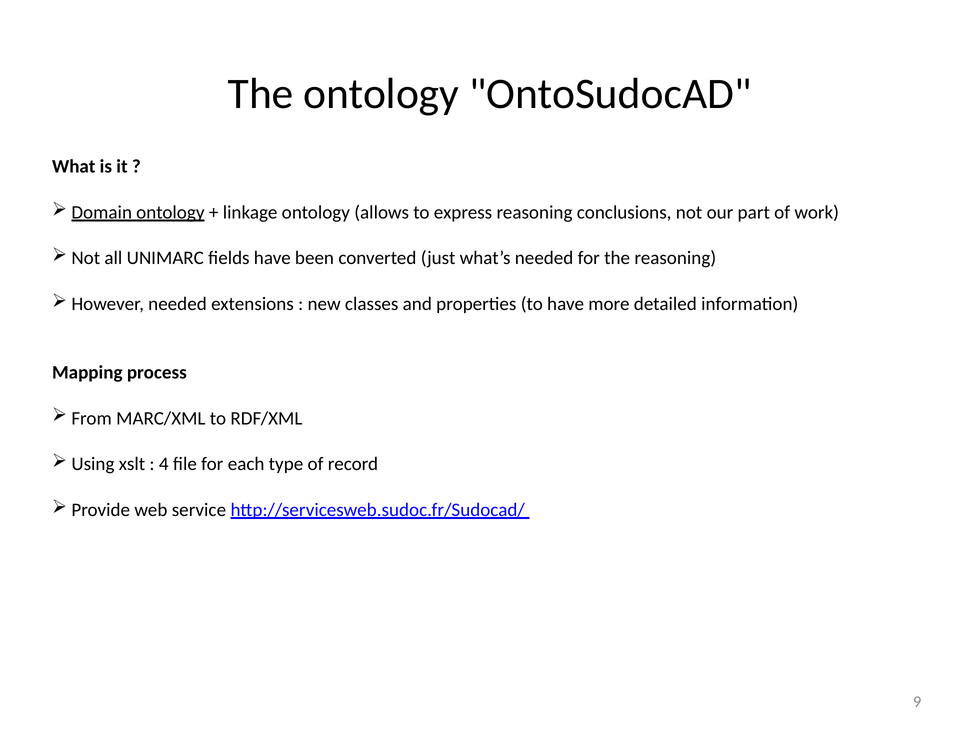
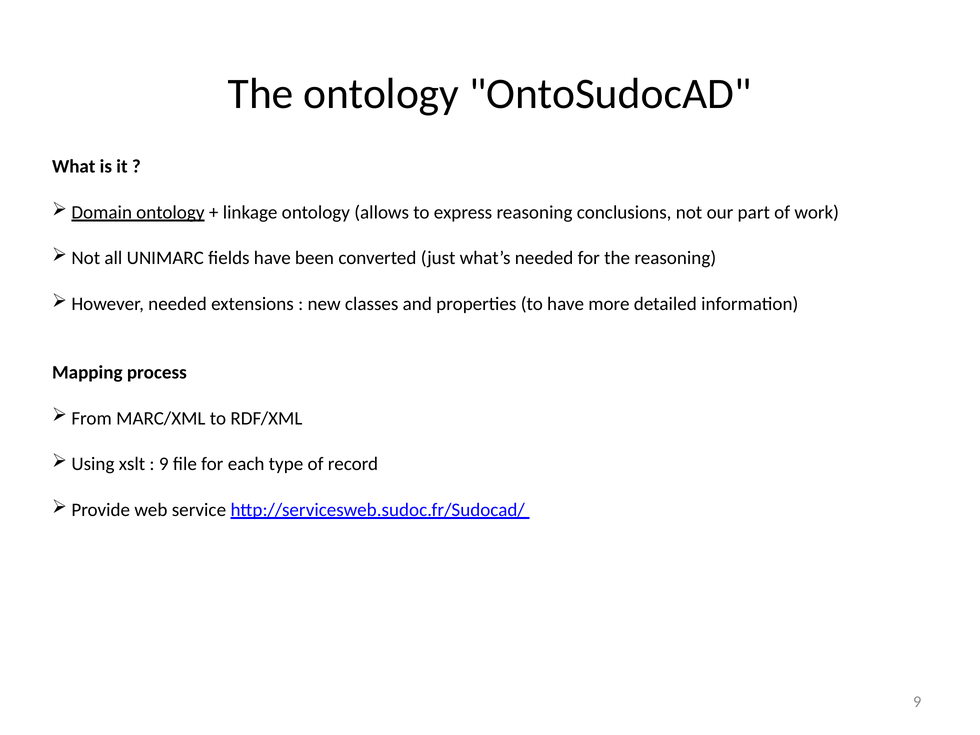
4: 4 -> 9 (164, 464)
